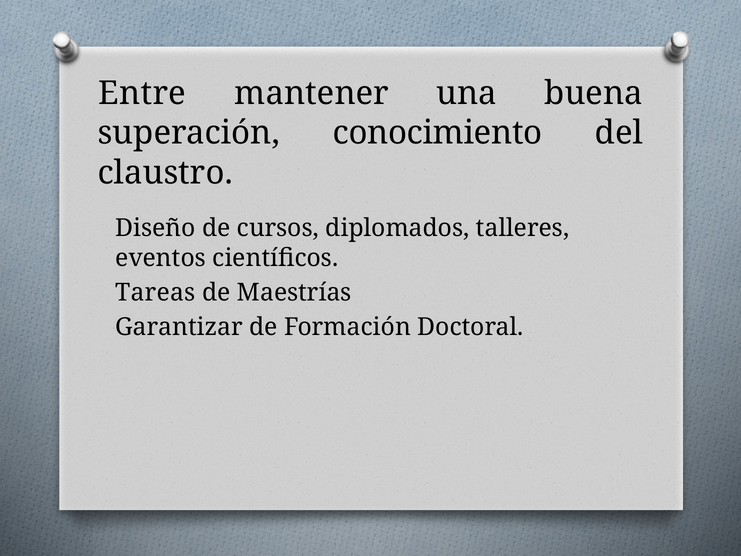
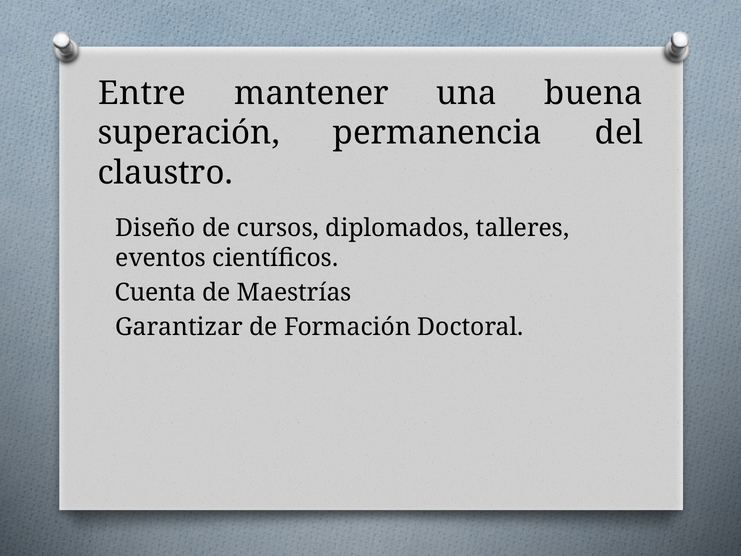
conocimiento: conocimiento -> permanencia (437, 133)
Tareas: Tareas -> Cuenta (156, 292)
